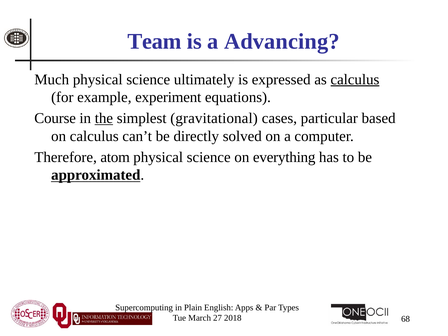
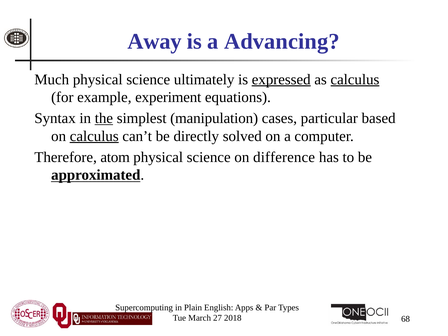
Team: Team -> Away (155, 41)
expressed underline: none -> present (281, 79)
Course: Course -> Syntax (55, 118)
gravitational: gravitational -> manipulation (214, 118)
calculus underline: none -> present (94, 136)
everything: everything -> difference (284, 157)
